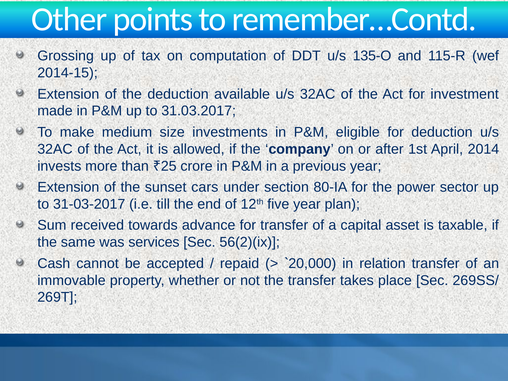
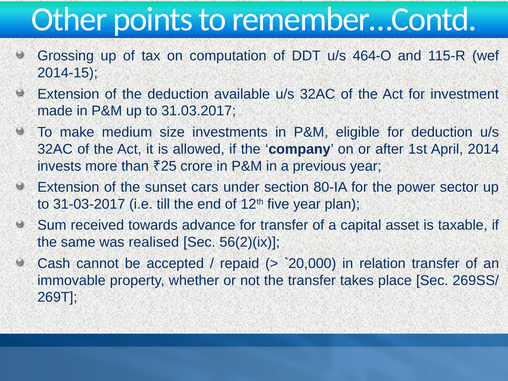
135-O: 135-O -> 464-O (372, 56)
services: services -> realised (154, 242)
